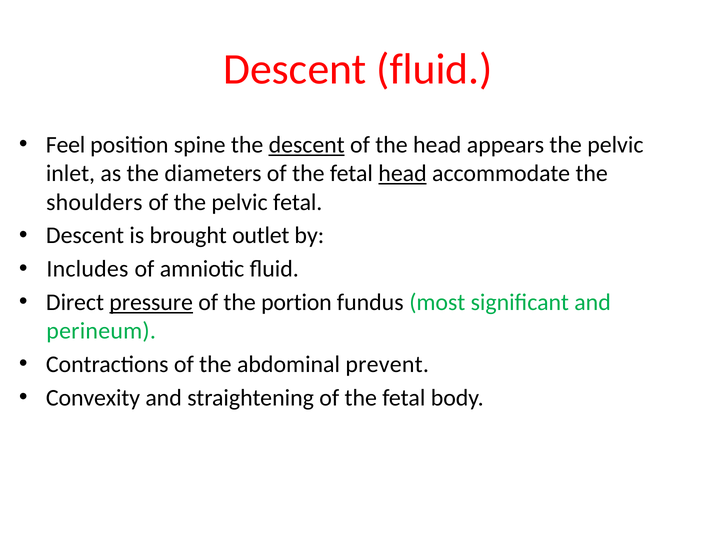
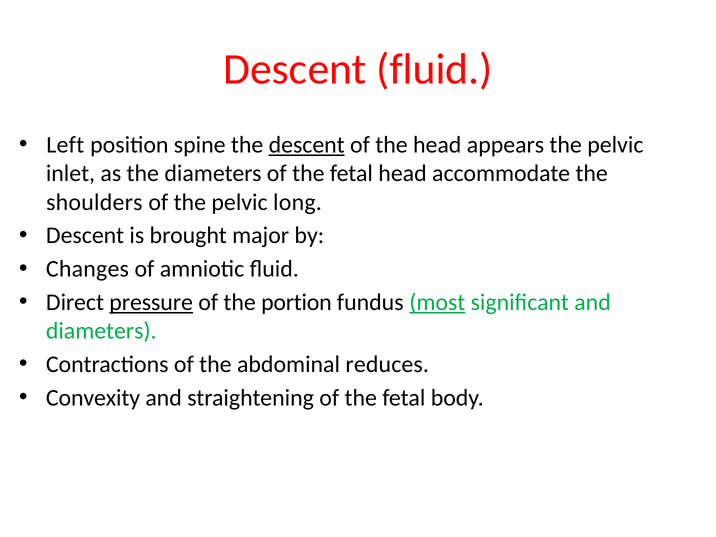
Feel: Feel -> Left (65, 145)
head underline: present -> none (403, 174)
pelvic fetal: fetal -> long (297, 202)
outlet: outlet -> major (261, 236)
Includes: Includes -> Changes (87, 269)
most underline: none -> present (437, 302)
perineum: perineum -> diameters (101, 331)
prevent: prevent -> reduces (387, 364)
